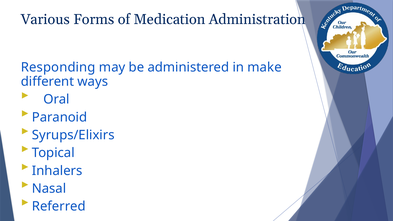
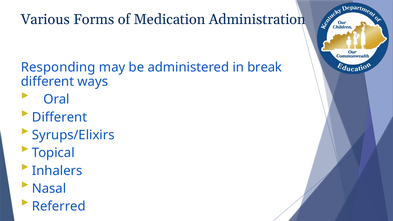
make: make -> break (265, 67)
Paranoid: Paranoid -> Different (59, 117)
